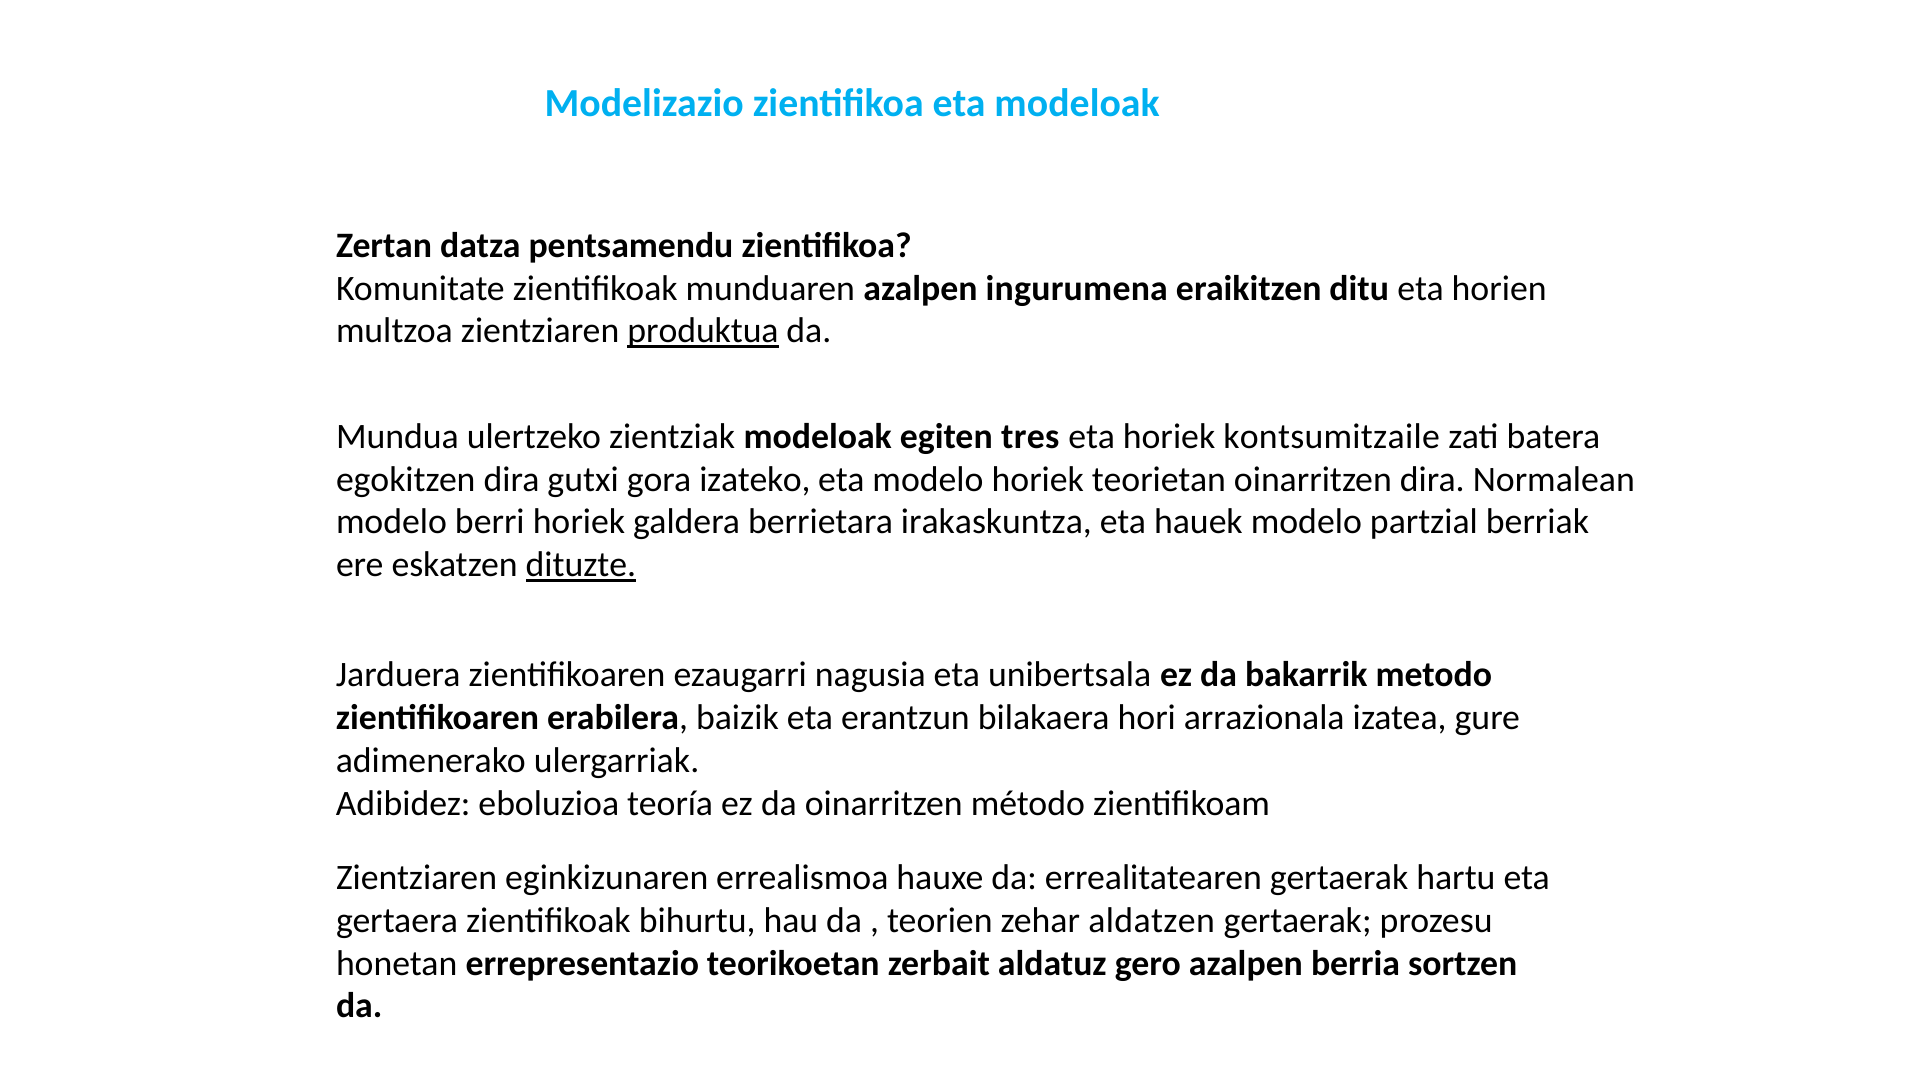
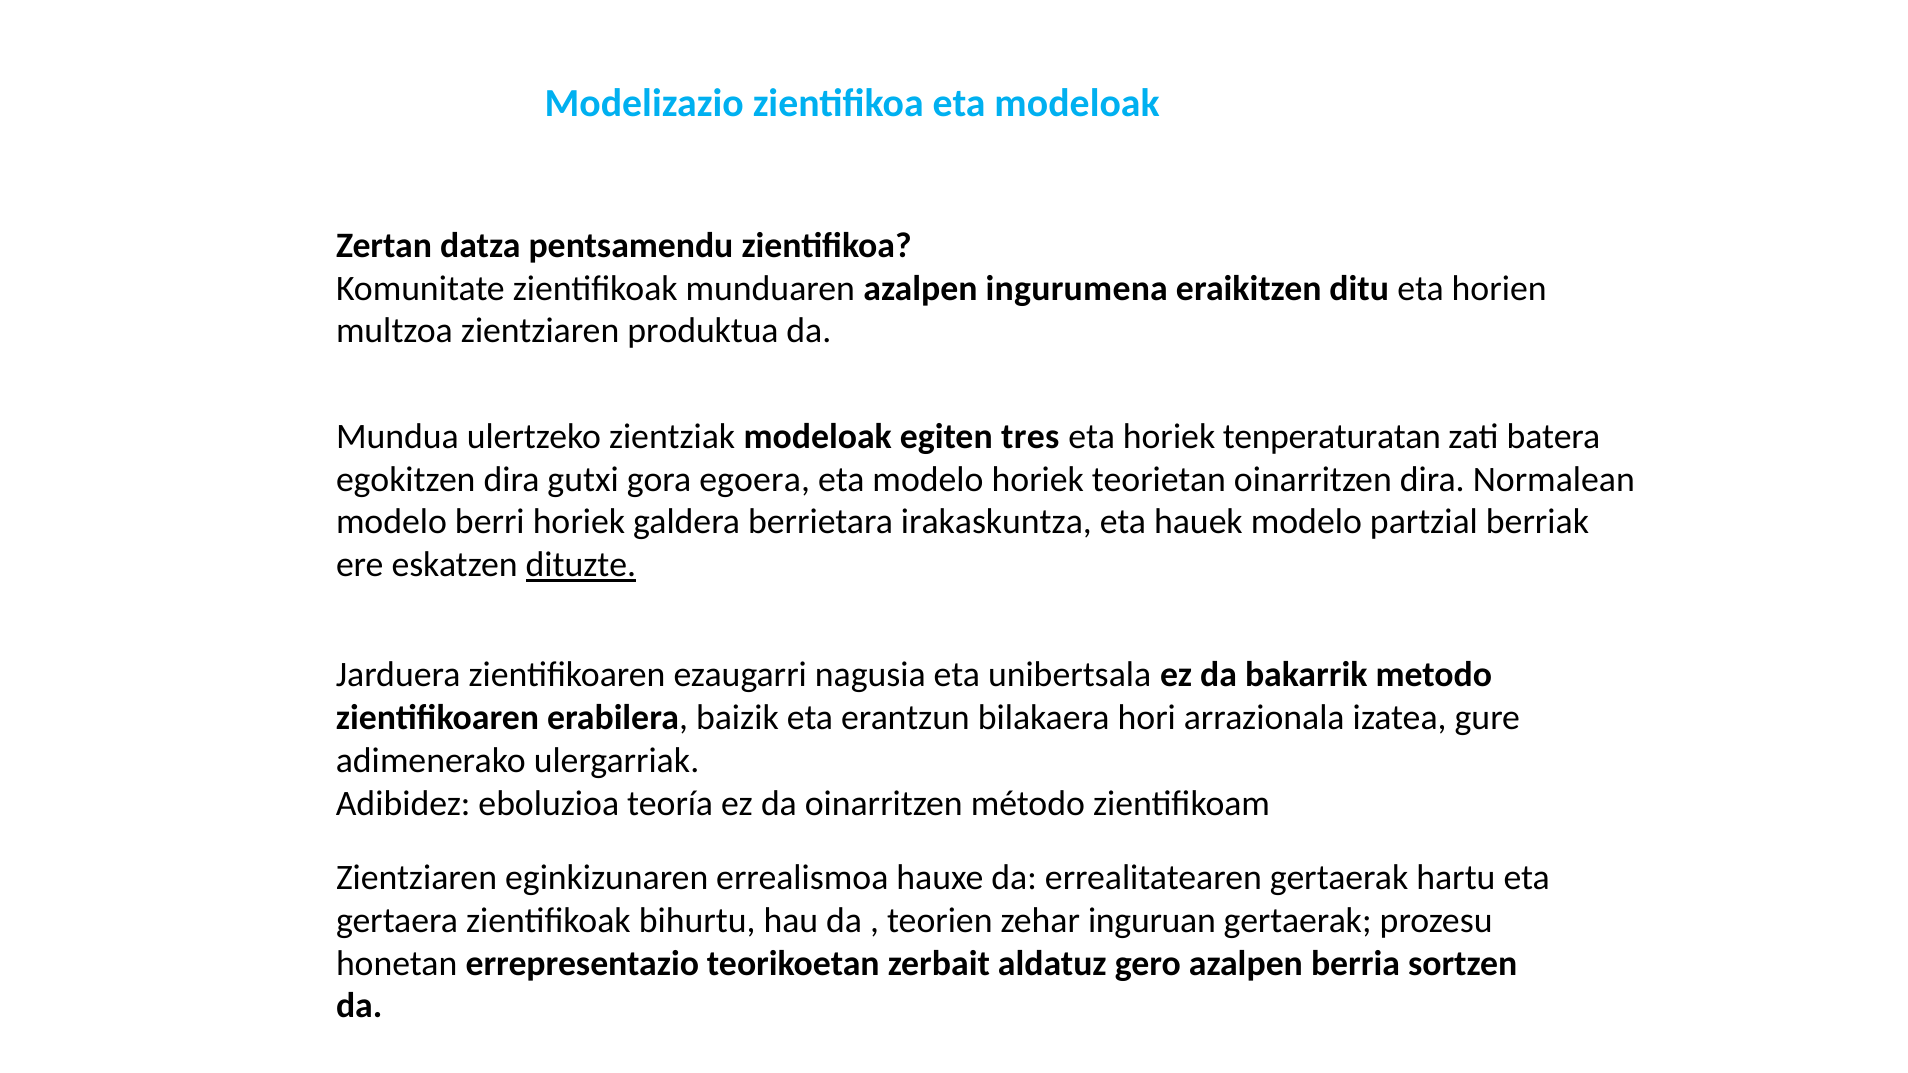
produktua underline: present -> none (703, 331)
kontsumitzaile: kontsumitzaile -> tenperaturatan (1332, 436)
izateko: izateko -> egoera (755, 479)
aldatzen: aldatzen -> inguruan (1152, 921)
